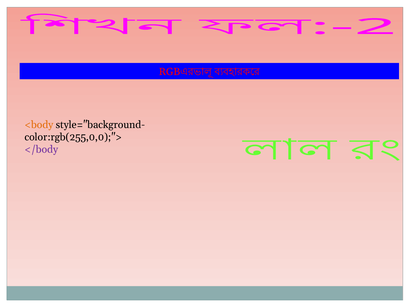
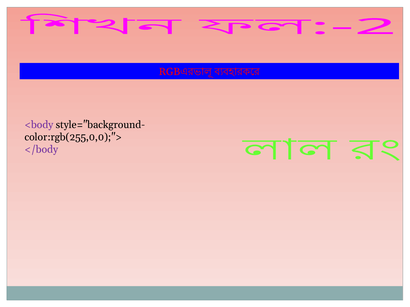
<body colour: orange -> purple (39, 125)
